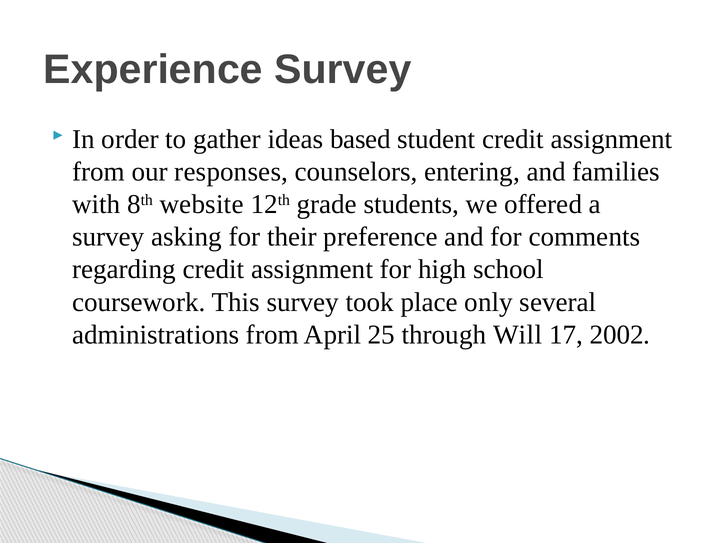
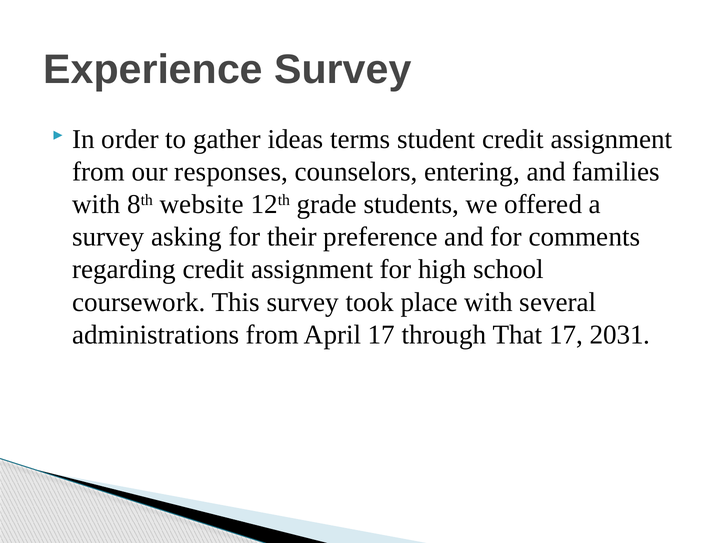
based: based -> terms (360, 139)
place only: only -> with (489, 302)
April 25: 25 -> 17 (381, 334)
Will: Will -> That (518, 334)
2002: 2002 -> 2031 (620, 334)
